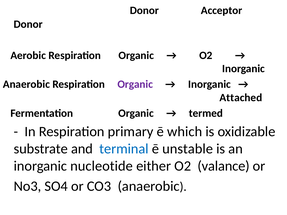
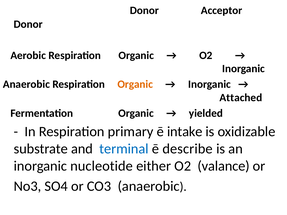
Organic colour: purple -> orange (135, 84)
termed: termed -> yielded (206, 113)
which: which -> intake (185, 132)
unstable: unstable -> describe (188, 149)
